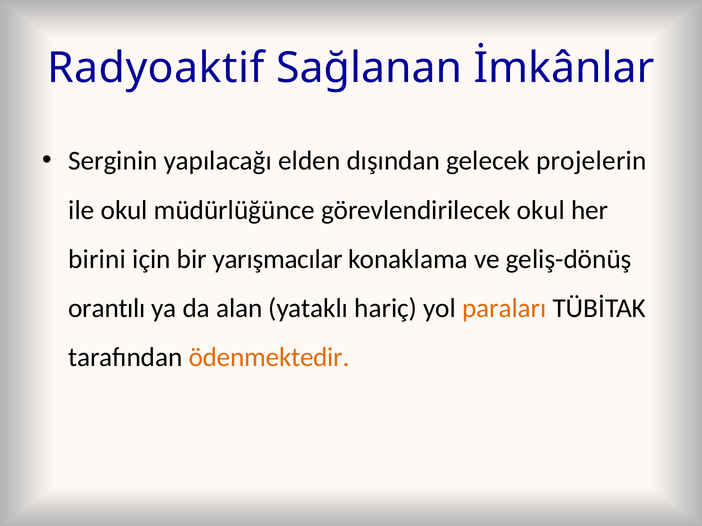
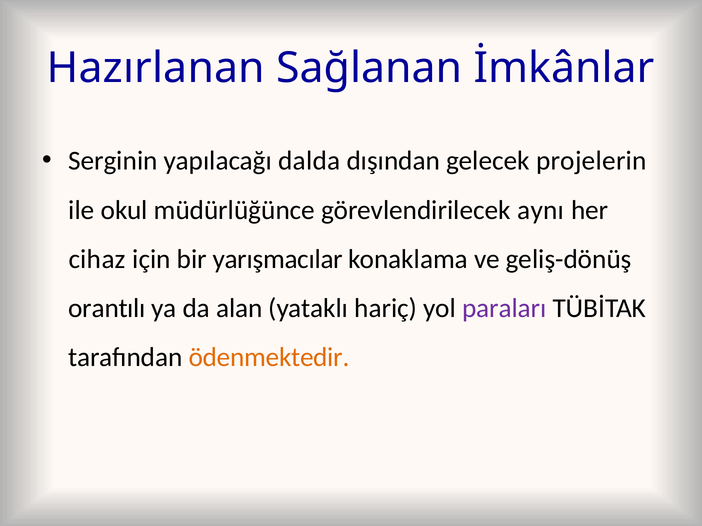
Radyoaktif: Radyoaktif -> Hazırlanan (156, 68)
elden: elden -> dalda (309, 161)
görevlendirilecek okul: okul -> aynı (541, 210)
birini: birini -> cihaz (97, 259)
paraları colour: orange -> purple (504, 309)
